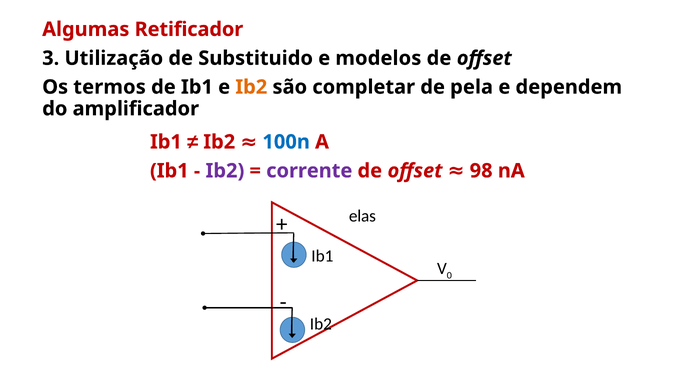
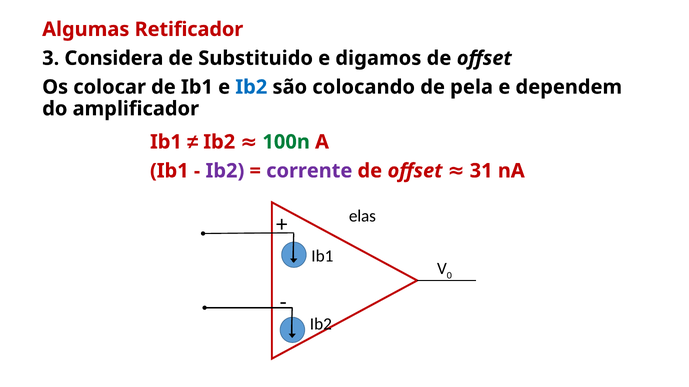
Utilização: Utilização -> Considera (114, 58)
modelos: modelos -> digamos (378, 58)
termos: termos -> colocar (110, 87)
Ib2 colour: orange -> blue (251, 87)
completar: completar -> colocando (364, 87)
100n colour: blue -> green (286, 142)
98: 98 -> 31 (481, 171)
